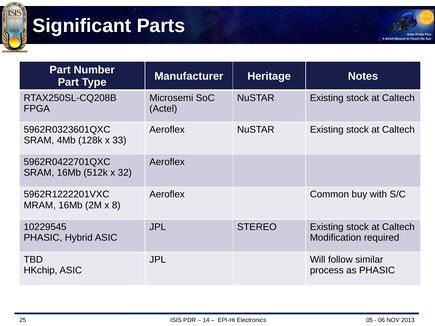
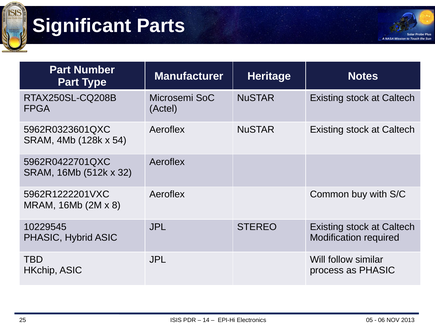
33: 33 -> 54 (119, 140)
